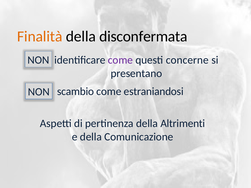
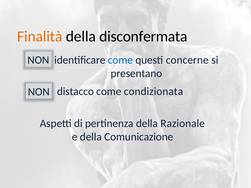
come colour: purple -> blue (120, 60)
scambio: scambio -> distacco (75, 92)
estraniandosi: estraniandosi -> condizionata (154, 92)
Altrimenti: Altrimenti -> Razionale (183, 124)
